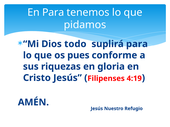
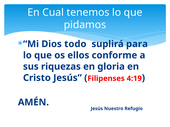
En Para: Para -> Cual (53, 12)
pues: pues -> ellos (78, 55)
